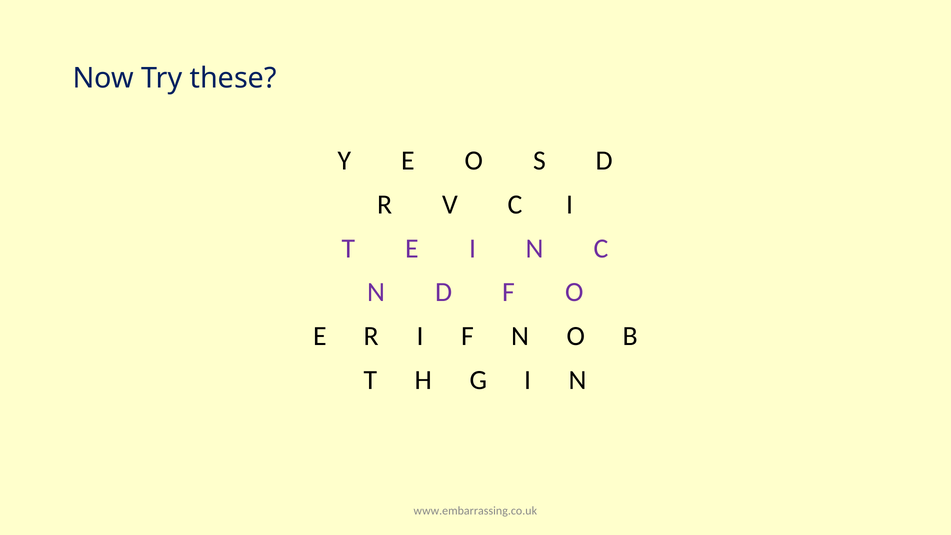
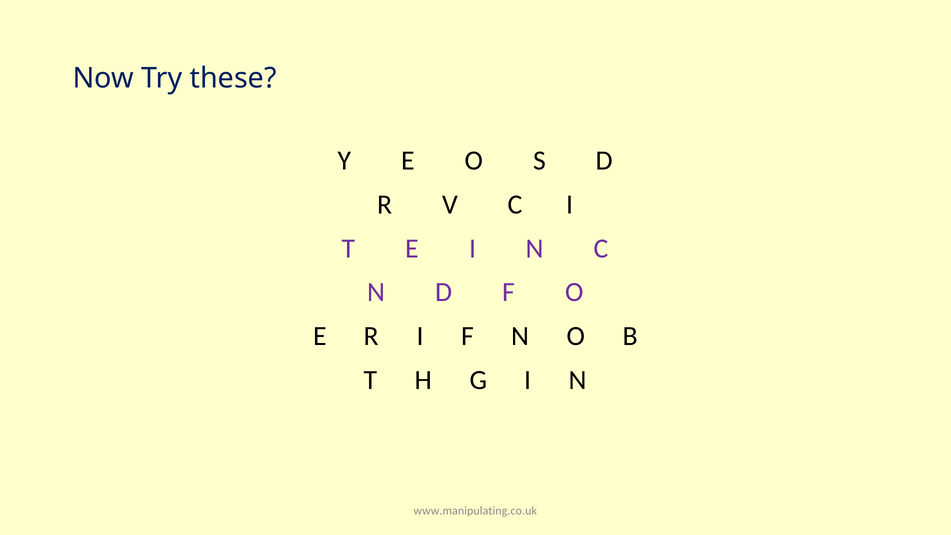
www.embarrassing.co.uk: www.embarrassing.co.uk -> www.manipulating.co.uk (475, 511)
